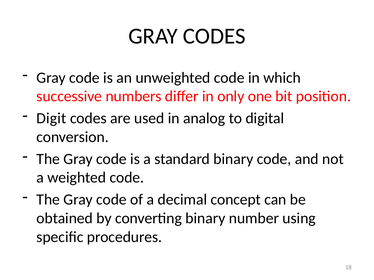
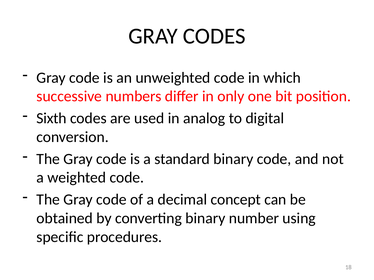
Digit: Digit -> Sixth (52, 118)
